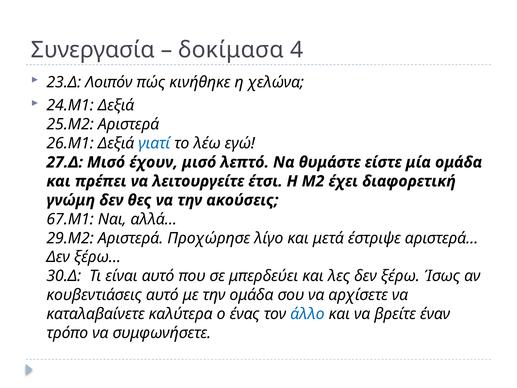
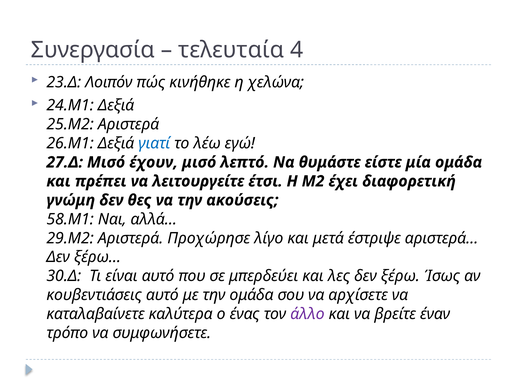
δοκίμασα: δοκίμασα -> τελευταία (231, 50)
67.M1: 67.M1 -> 58.M1 (70, 219)
άλλο colour: blue -> purple (307, 314)
